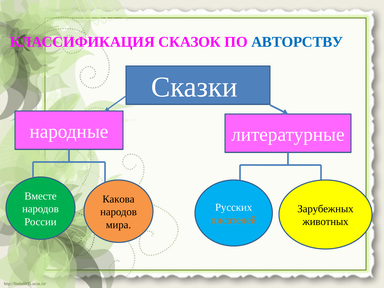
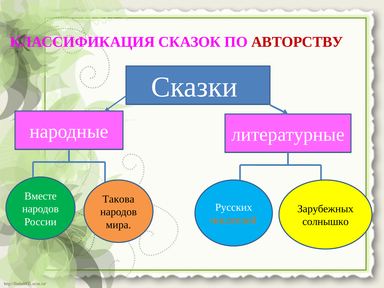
АВТОРСТВУ colour: blue -> red (297, 42)
Какова: Какова -> Такова (118, 199)
животных: животных -> солнышко (326, 222)
